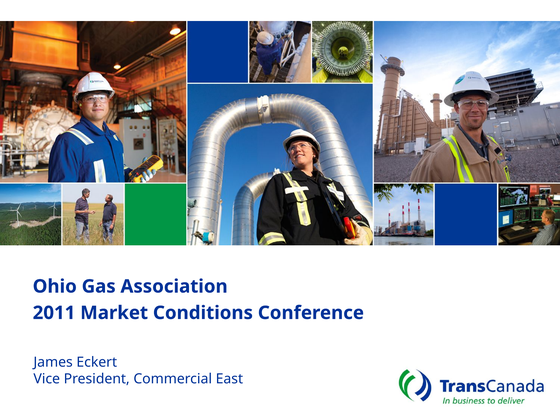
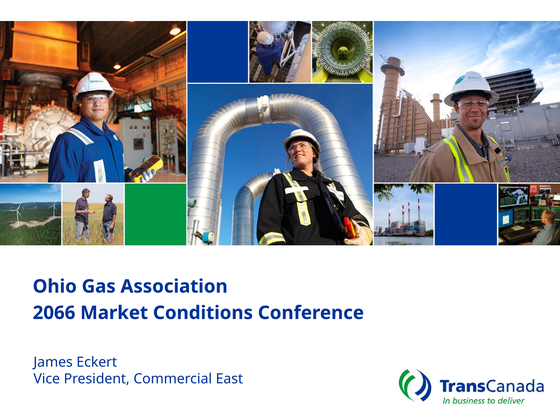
2011: 2011 -> 2066 (54, 313)
